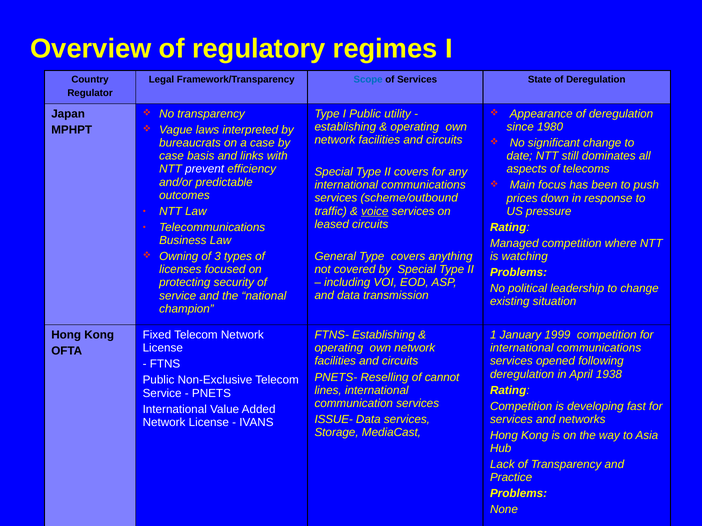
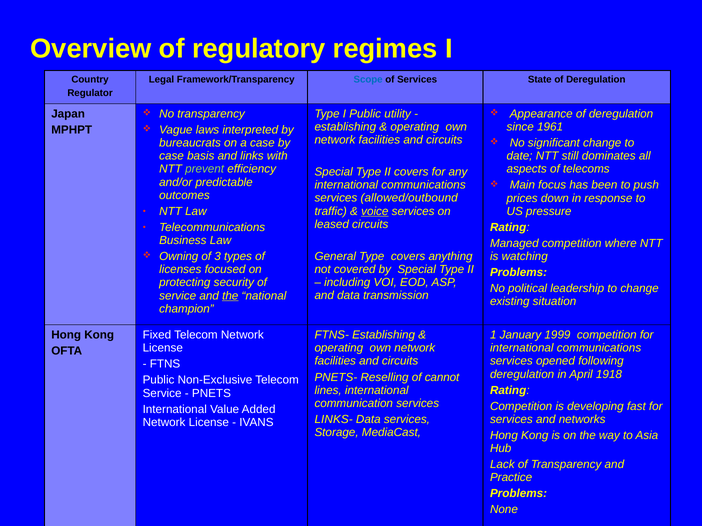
1980: 1980 -> 1961 (550, 127)
prevent colour: white -> light green (205, 169)
scheme/outbound: scheme/outbound -> allowed/outbound (409, 198)
the underline: none -> present (230, 296)
1938: 1938 -> 1918 (609, 375)
ISSUE-: ISSUE- -> LINKS- (334, 420)
